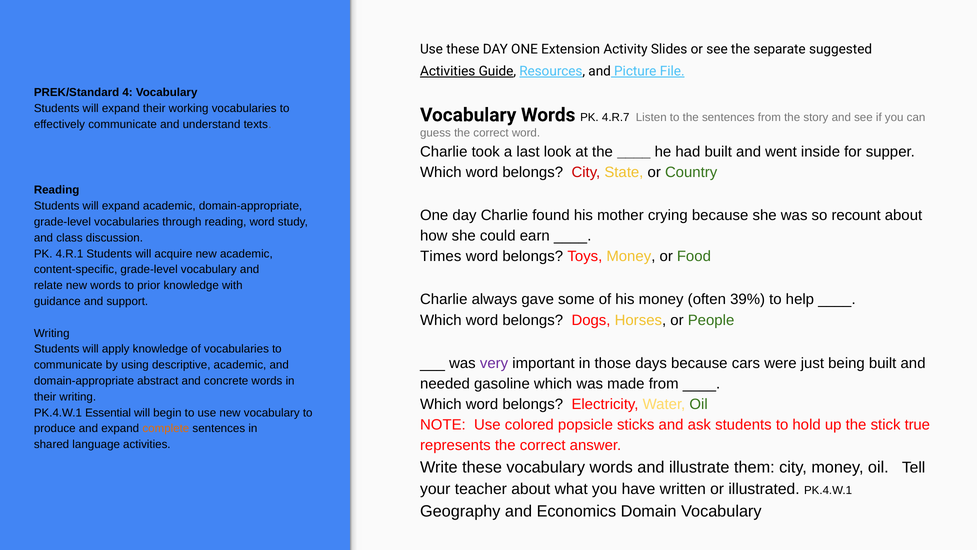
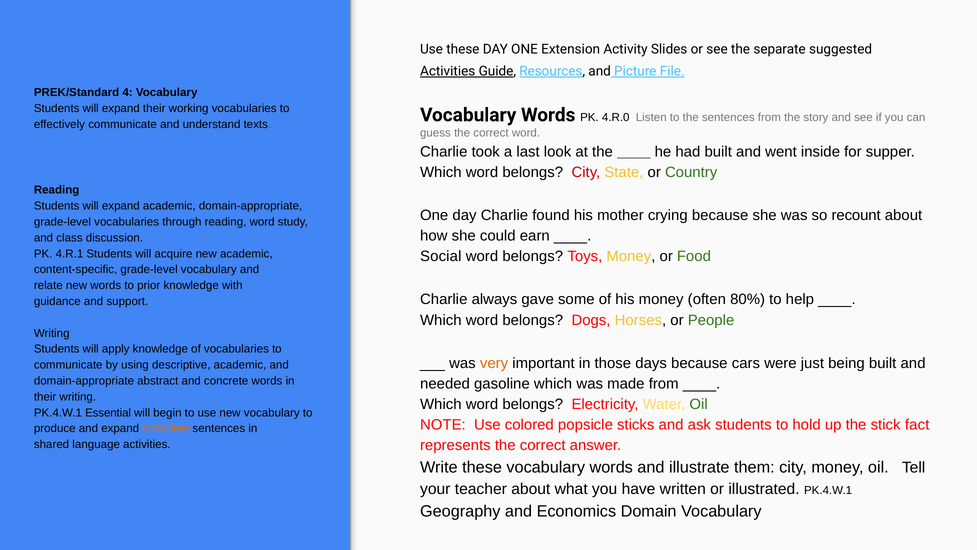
4.R.7: 4.R.7 -> 4.R.0 (616, 117)
Times: Times -> Social (441, 256)
39%: 39% -> 80% (748, 299)
very colour: purple -> orange (494, 363)
true: true -> fact (917, 425)
